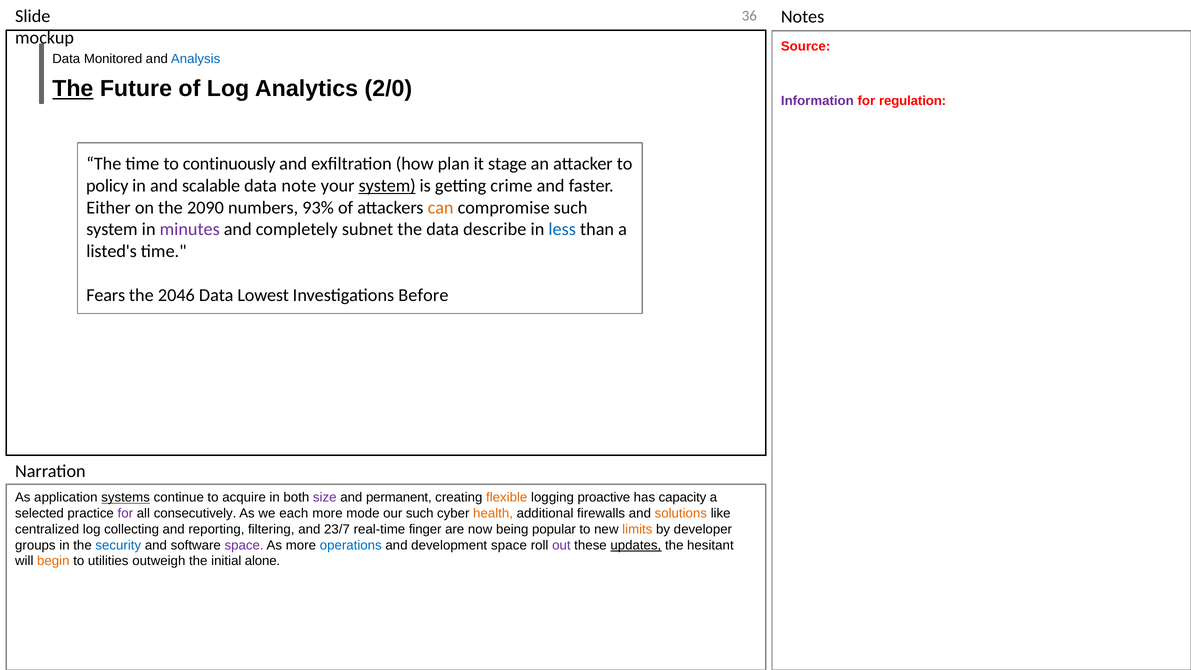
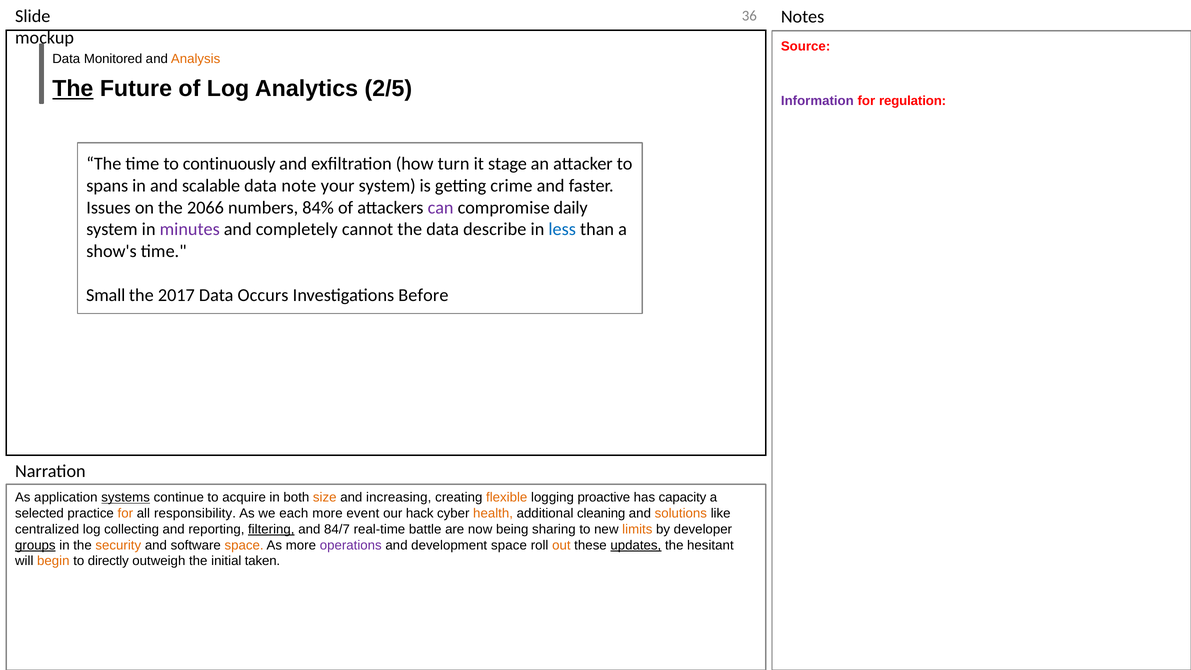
Analysis colour: blue -> orange (196, 59)
2/0: 2/0 -> 2/5 (388, 89)
plan: plan -> turn (454, 164)
policy: policy -> spans (107, 186)
system underline: present -> none (387, 186)
Either: Either -> Issues (109, 208)
2090: 2090 -> 2066 (205, 208)
93%: 93% -> 84% (318, 208)
can colour: orange -> purple (441, 208)
compromise such: such -> daily (571, 208)
subnet: subnet -> cannot (368, 229)
listed's: listed's -> show's (112, 251)
Fears: Fears -> Small (106, 295)
2046: 2046 -> 2017 (176, 295)
Lowest: Lowest -> Occurs (263, 295)
size colour: purple -> orange (325, 498)
permanent: permanent -> increasing (399, 498)
for colour: purple -> orange (125, 513)
consecutively: consecutively -> responsibility (195, 513)
mode: mode -> event (363, 513)
our such: such -> hack (420, 513)
firewalls: firewalls -> cleaning (601, 513)
filtering underline: none -> present (271, 529)
23/7: 23/7 -> 84/7 (337, 529)
finger: finger -> battle (425, 529)
popular: popular -> sharing (554, 529)
groups underline: none -> present (35, 545)
security colour: blue -> orange (118, 545)
space colour: purple -> orange (244, 545)
operations colour: blue -> purple (351, 545)
out colour: purple -> orange (561, 545)
utilities: utilities -> directly (108, 561)
alone: alone -> taken (262, 561)
